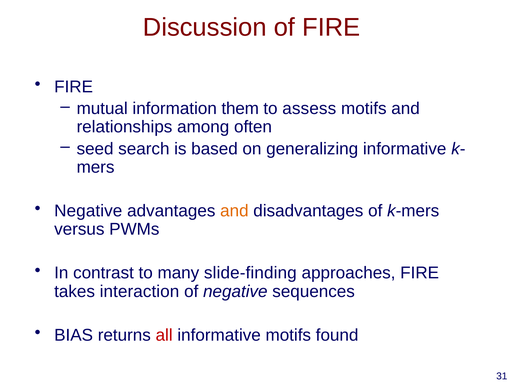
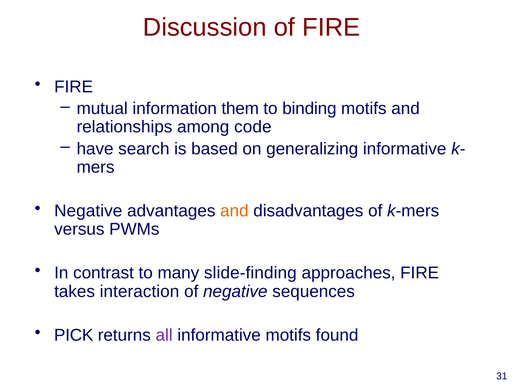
assess: assess -> binding (309, 109)
often: often -> code (253, 127)
seed: seed -> have (95, 149)
BIAS: BIAS -> PICK (74, 335)
all colour: red -> purple (164, 335)
